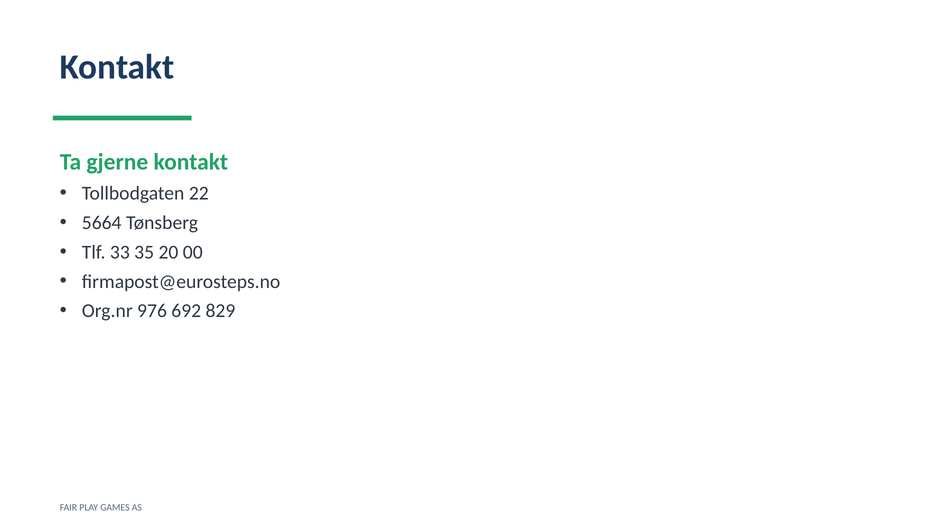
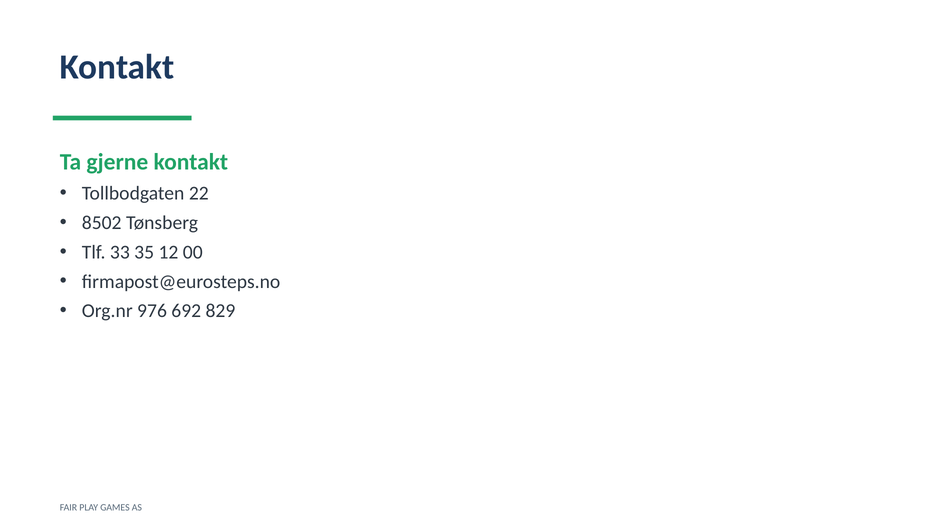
5664: 5664 -> 8502 (102, 223)
20: 20 -> 12 (168, 252)
